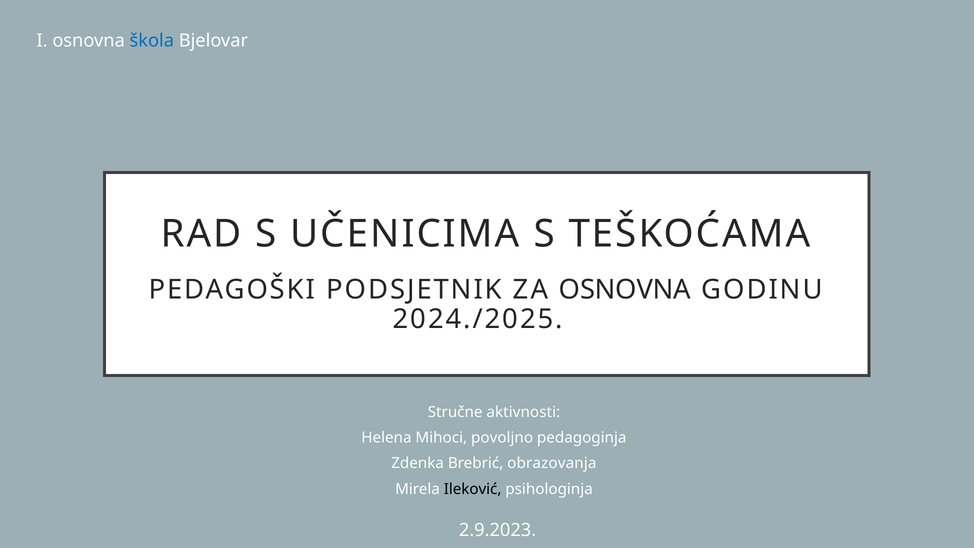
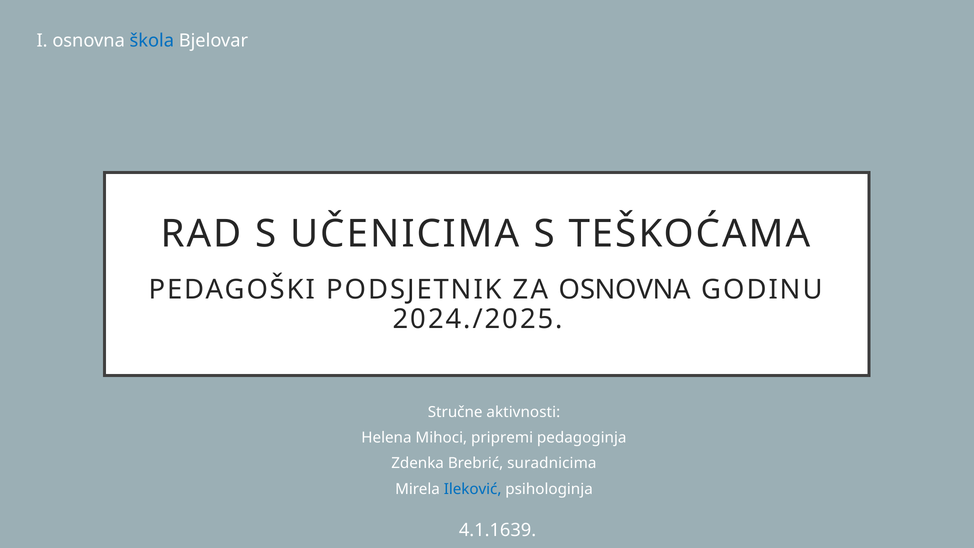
povoljno: povoljno -> pripremi (502, 438)
obrazovanja: obrazovanja -> suradnicima (552, 463)
Ileković colour: black -> blue (473, 489)
2.9.2023: 2.9.2023 -> 4.1.1639 (498, 530)
